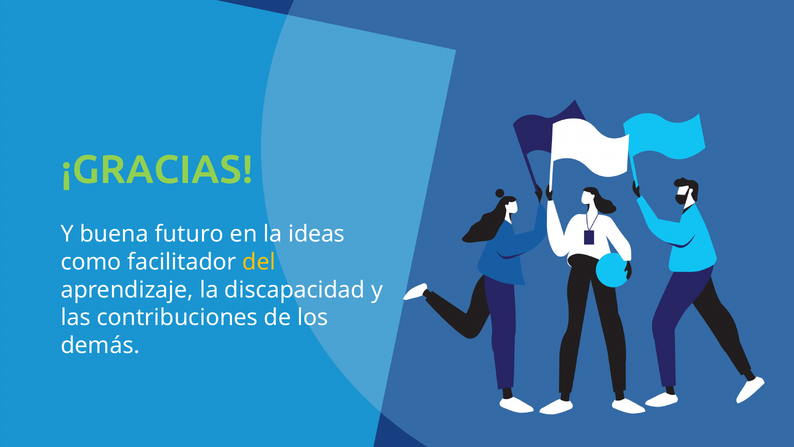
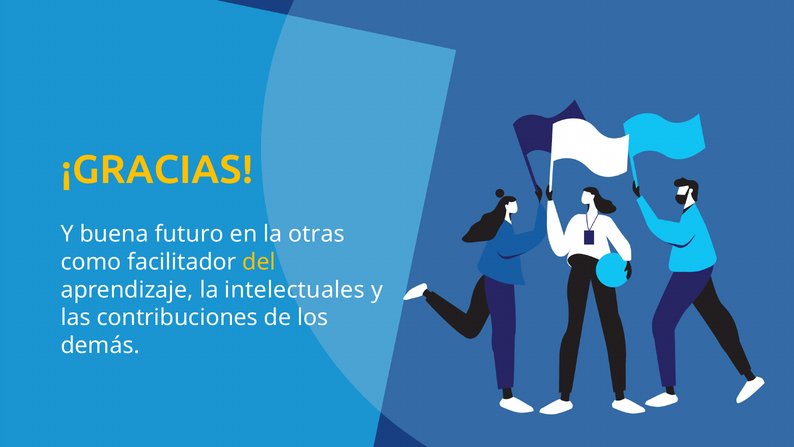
¡GRACIAS colour: light green -> yellow (157, 170)
ideas: ideas -> otras (317, 234)
discapacidad: discapacidad -> intelectuales (295, 290)
